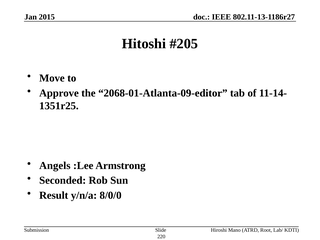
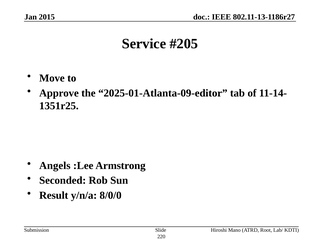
Hitoshi: Hitoshi -> Service (144, 44)
2068-01-Atlanta-09-editor: 2068-01-Atlanta-09-editor -> 2025-01-Atlanta-09-editor (163, 93)
